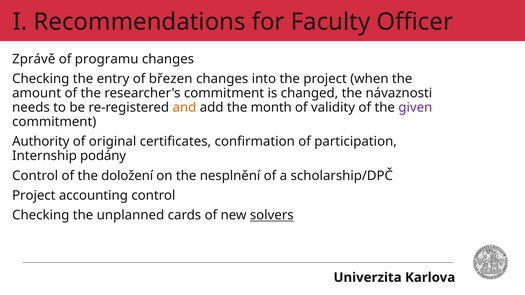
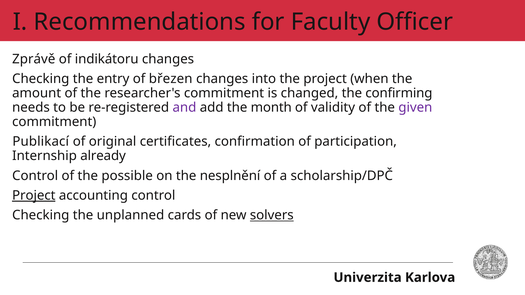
programu: programu -> indikátoru (107, 59)
návaznosti: návaznosti -> confirming (399, 93)
and colour: orange -> purple (184, 108)
Authority: Authority -> Publikací (41, 142)
podány: podány -> already (103, 156)
doložení: doložení -> possible (127, 176)
Project underline: none -> present (34, 196)
